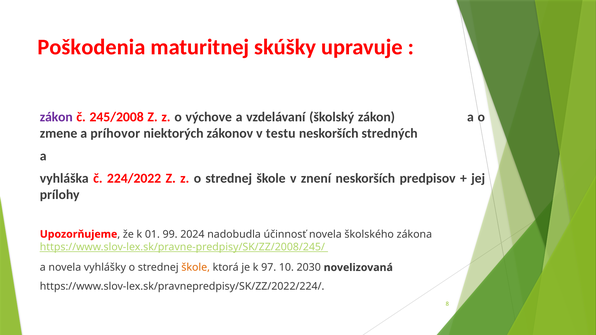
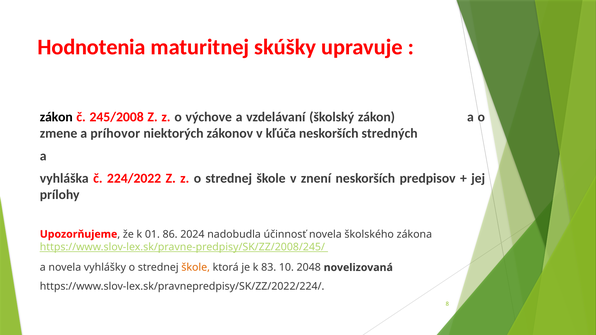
Poškodenia: Poškodenia -> Hodnotenia (92, 47)
zákon colour: purple -> black (56, 117)
testu: testu -> kľúča (281, 133)
99: 99 -> 86 (170, 234)
97: 97 -> 83 (269, 268)
2030: 2030 -> 2048 (309, 268)
